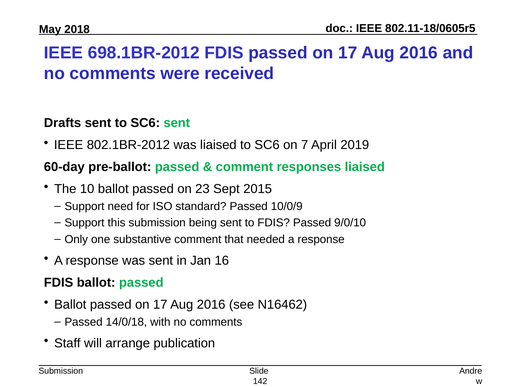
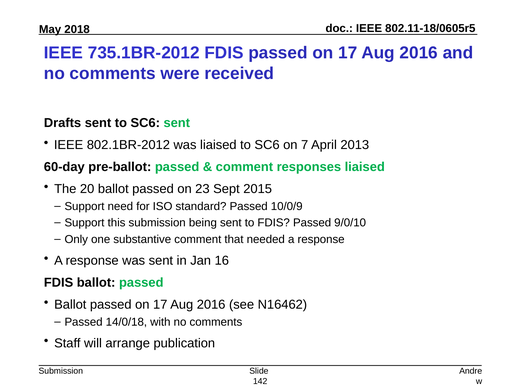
698.1BR-2012: 698.1BR-2012 -> 735.1BR-2012 (144, 53)
2019: 2019 -> 2013 (355, 145)
10: 10 -> 20 (87, 189)
